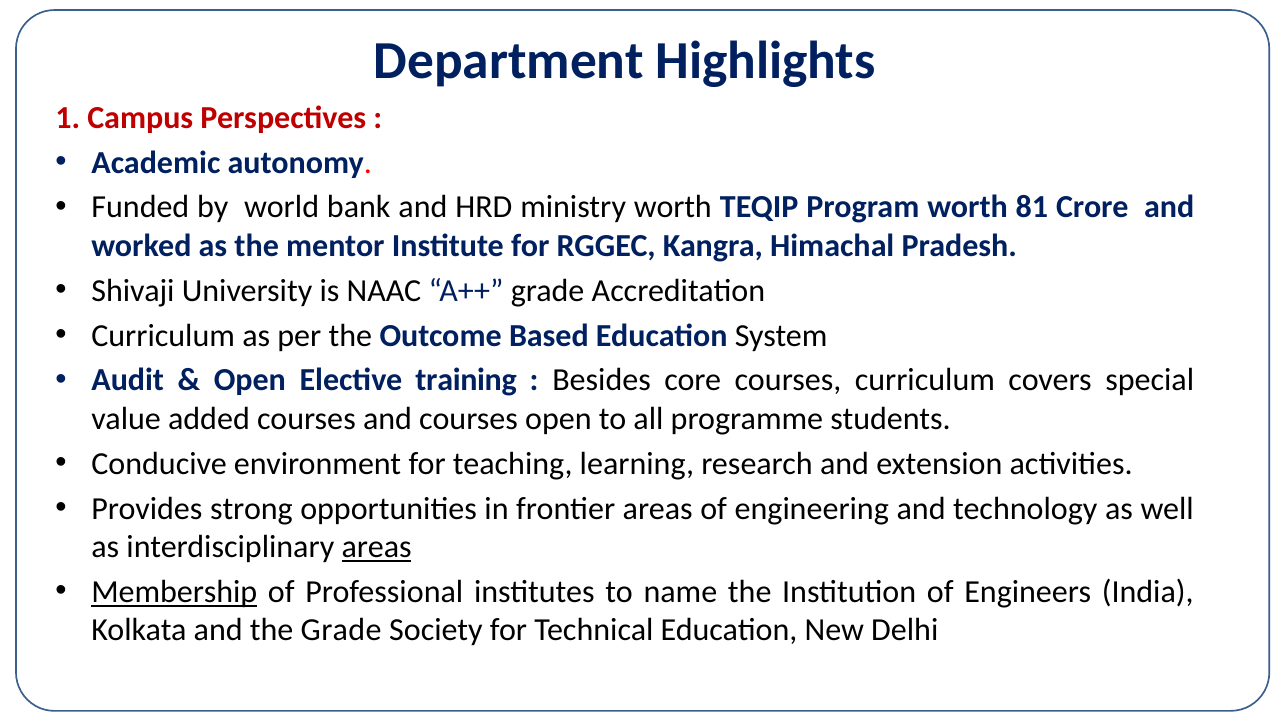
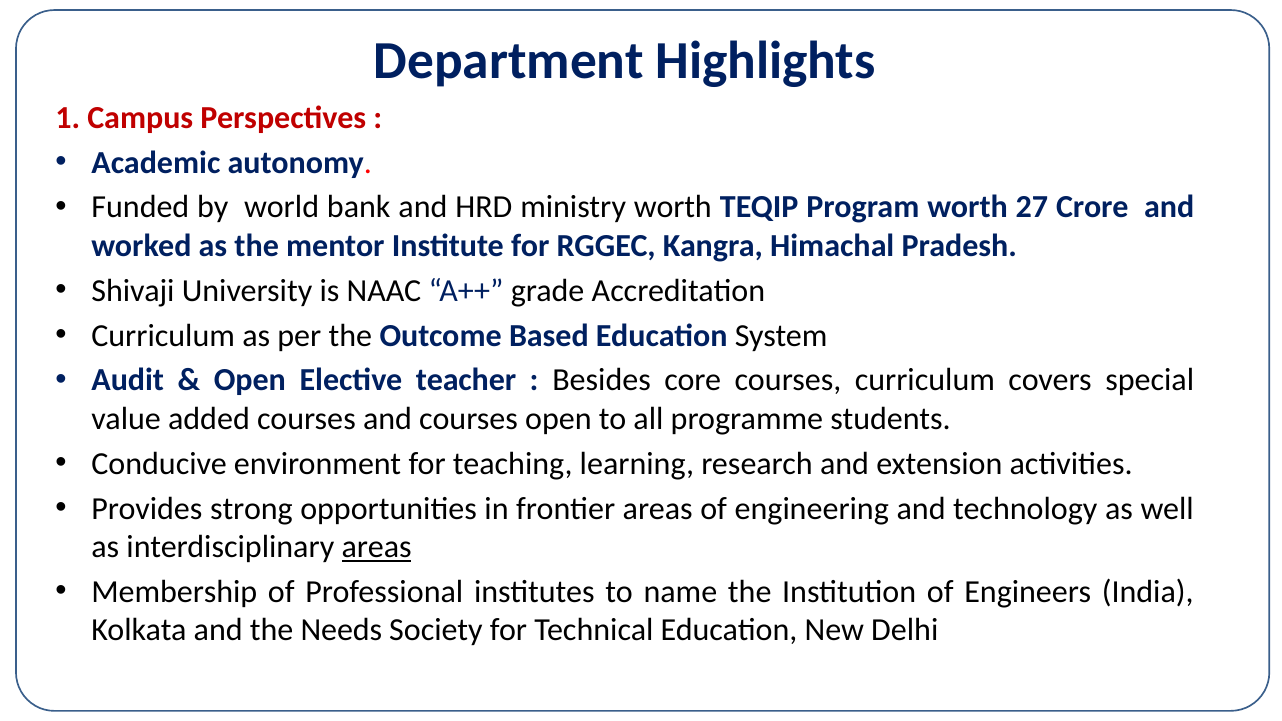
81: 81 -> 27 (1032, 207)
training: training -> teacher (466, 380)
Membership underline: present -> none (174, 592)
the Grade: Grade -> Needs (341, 630)
